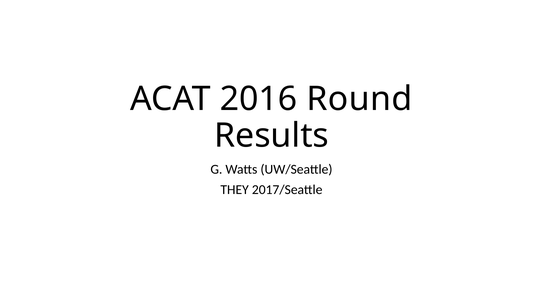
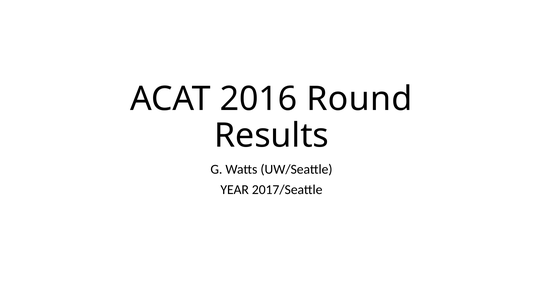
THEY: THEY -> YEAR (235, 190)
